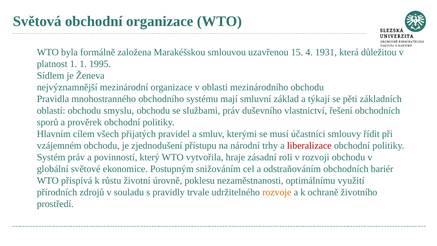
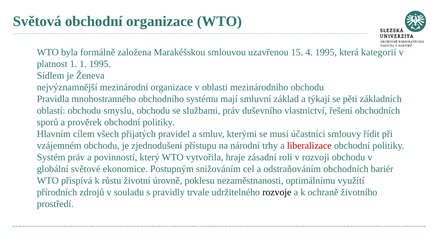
4 1931: 1931 -> 1995 (326, 52)
důležitou: důležitou -> kategorií (379, 52)
rozvoje colour: orange -> black (277, 192)
